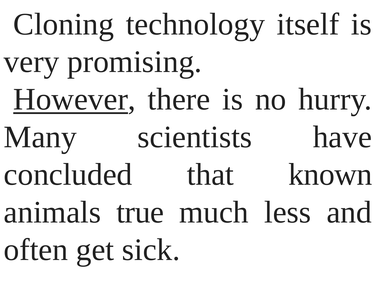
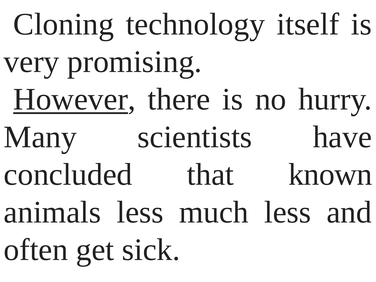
animals true: true -> less (140, 212)
